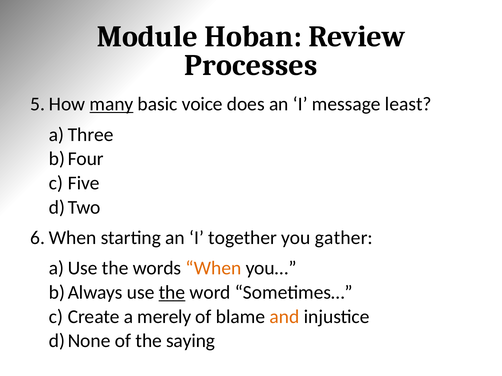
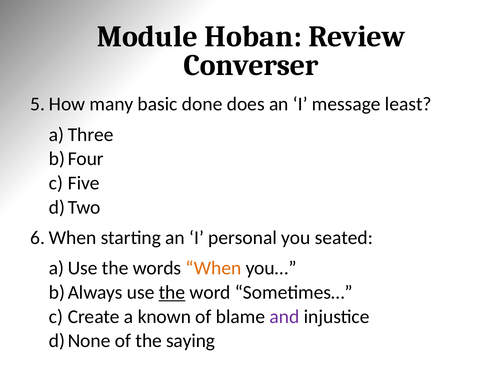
Processes: Processes -> Converser (251, 65)
many underline: present -> none (111, 104)
voice: voice -> done (202, 104)
together: together -> personal (243, 238)
gather: gather -> seated (344, 238)
merely: merely -> known (164, 317)
and colour: orange -> purple (284, 317)
